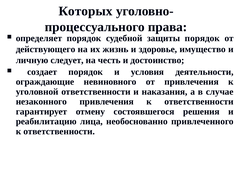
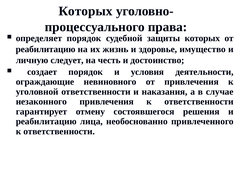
защиты порядок: порядок -> которых (202, 38)
действующего: действующего -> реабилитацию (46, 49)
